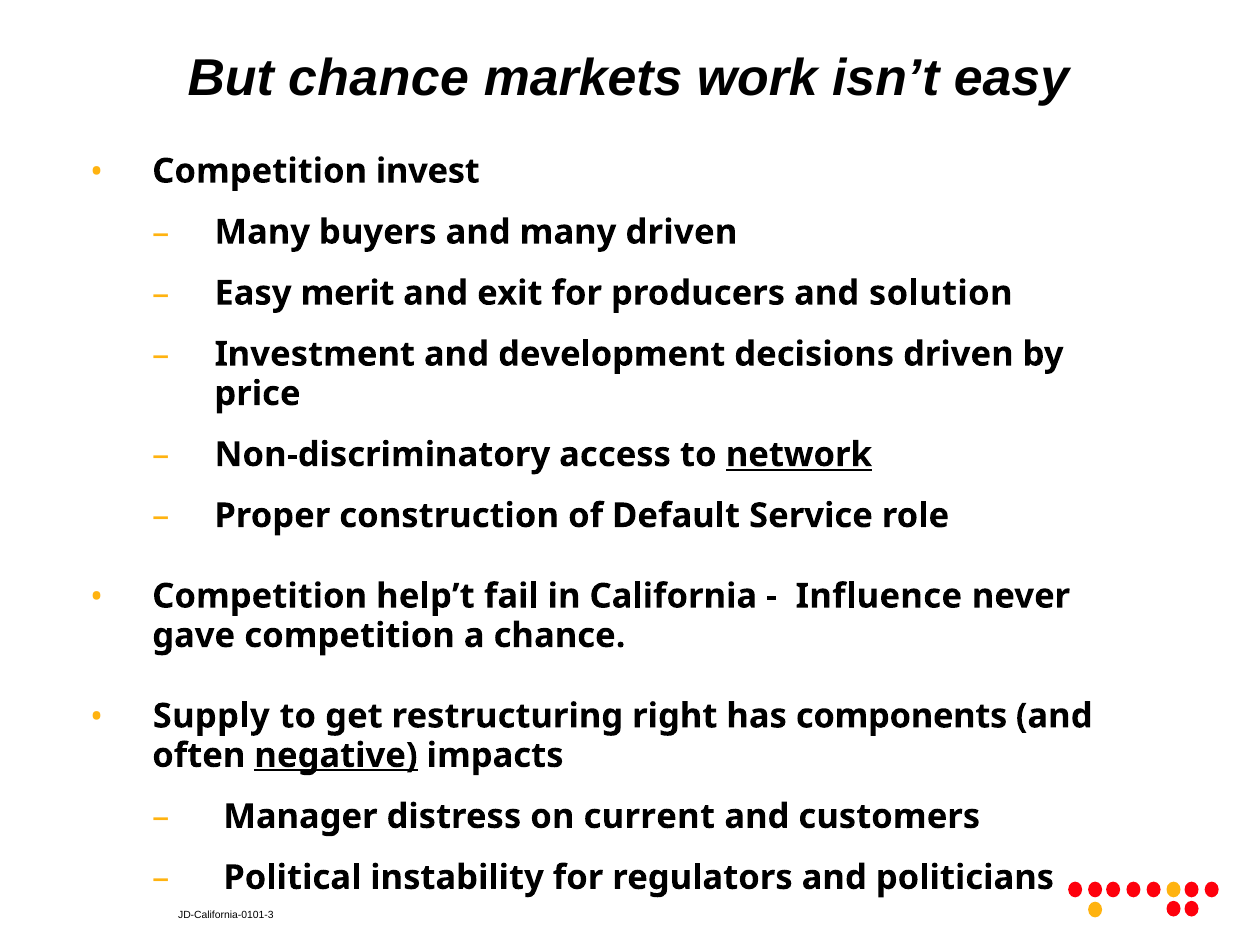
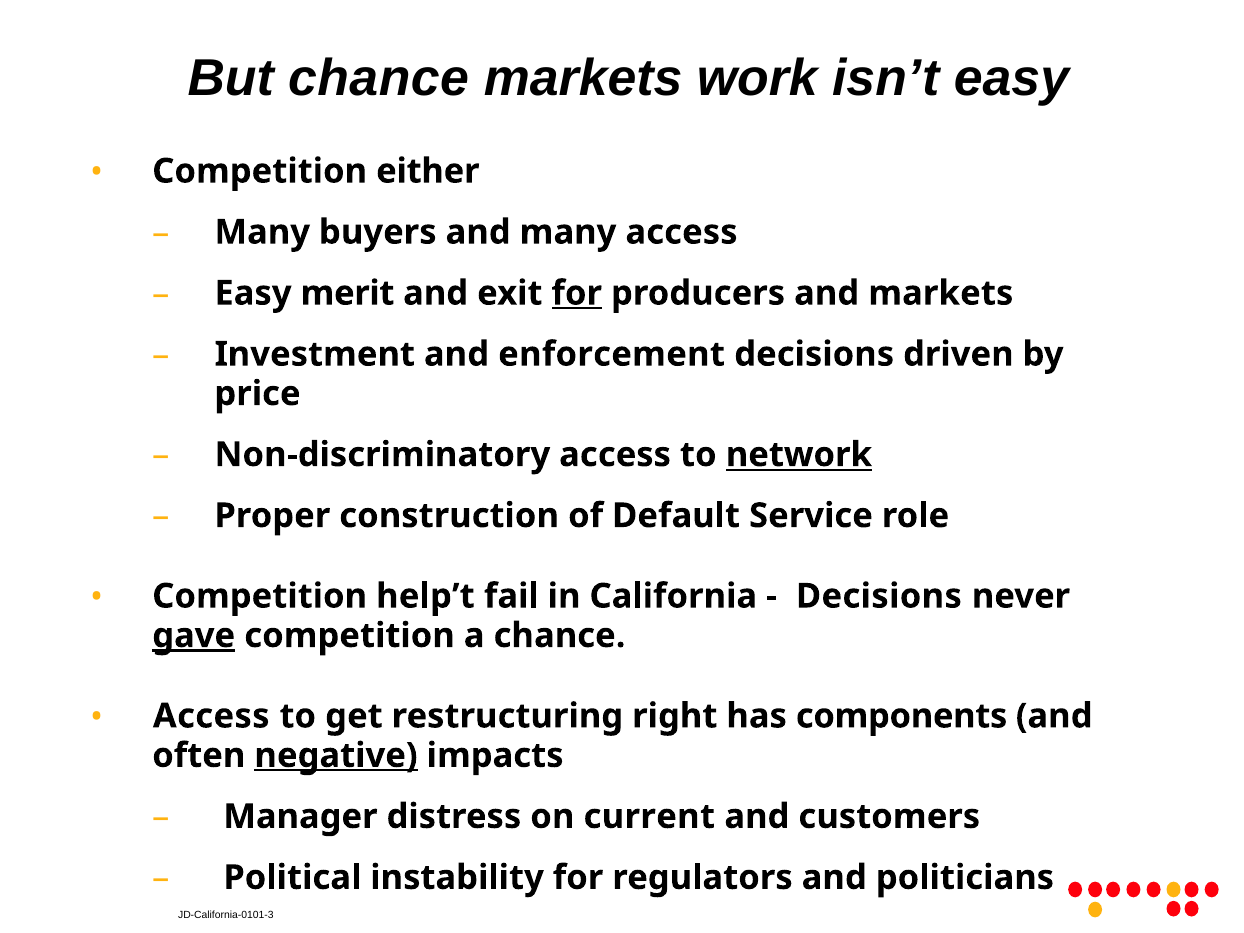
invest: invest -> either (428, 171)
many driven: driven -> access (682, 232)
for underline: none -> present (577, 293)
and solution: solution -> markets (941, 293)
development: development -> enforcement (612, 354)
Influence: Influence -> Decisions (879, 596)
gave underline: none -> present (194, 636)
Supply: Supply -> Access (211, 716)
